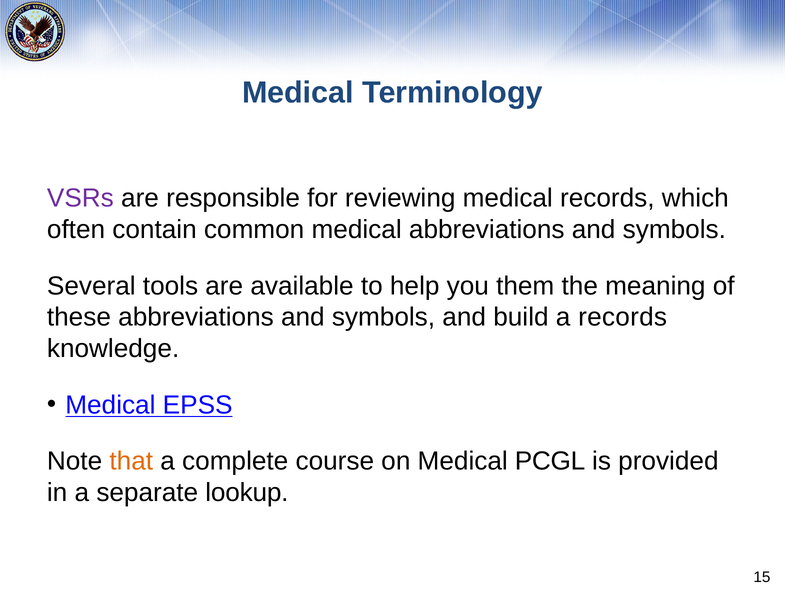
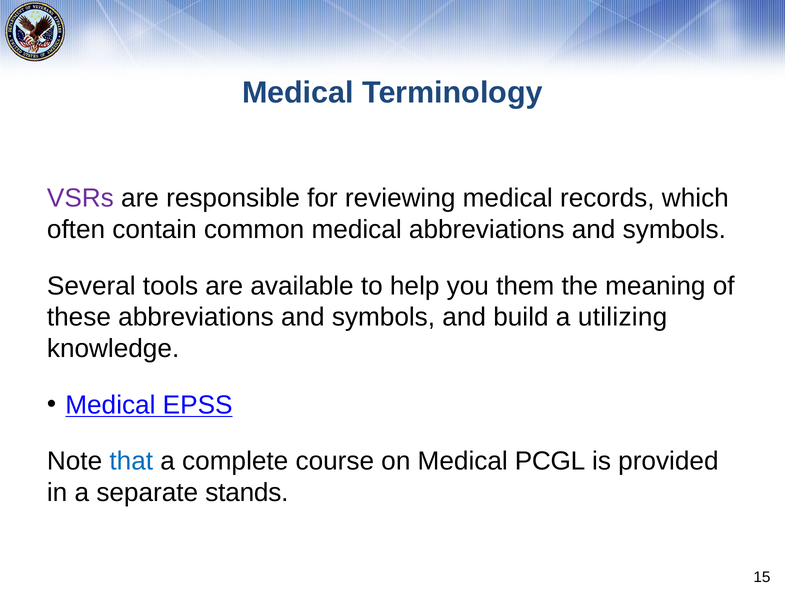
a records: records -> utilizing (623, 317)
that colour: orange -> blue (131, 461)
lookup: lookup -> stands (247, 493)
